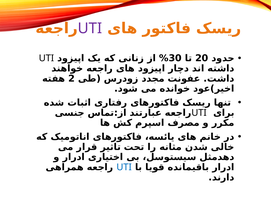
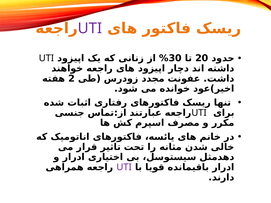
UTI colour: blue -> purple (124, 167)
